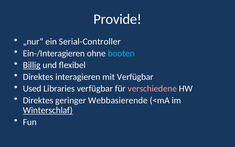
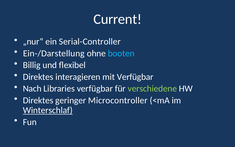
Provide: Provide -> Current (118, 19)
Ein-/Interagieren: Ein-/Interagieren -> Ein-/Darstellung (54, 53)
Billig underline: present -> none (32, 65)
Used: Used -> Nach (32, 89)
verschiedene colour: pink -> light green (152, 89)
Webbasierende: Webbasierende -> Microcontroller (118, 100)
